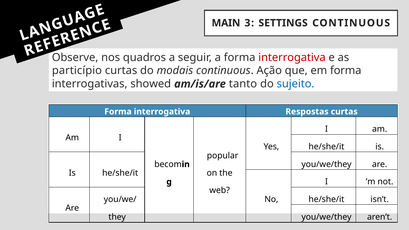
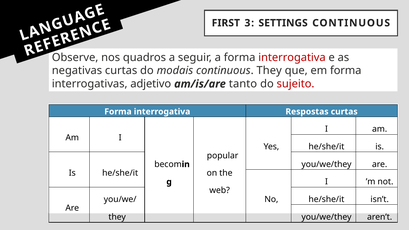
MAIN: MAIN -> FIRST (226, 23)
particípio: particípio -> negativas (77, 71)
continuous Ação: Ação -> They (269, 71)
showed: showed -> adjetivo (151, 84)
sujeito colour: blue -> red (296, 84)
